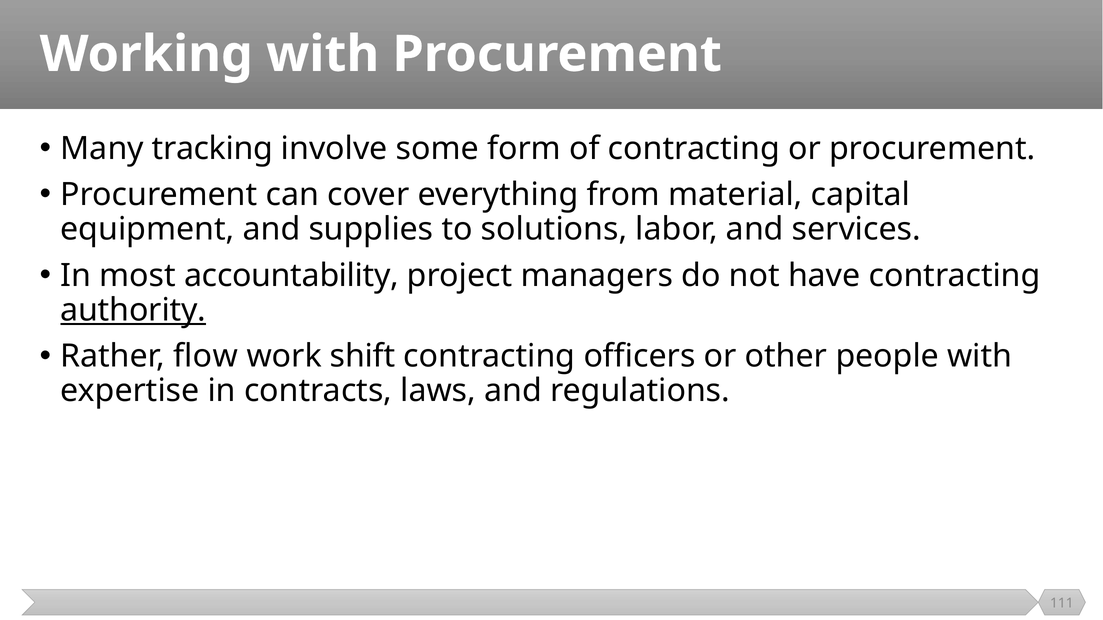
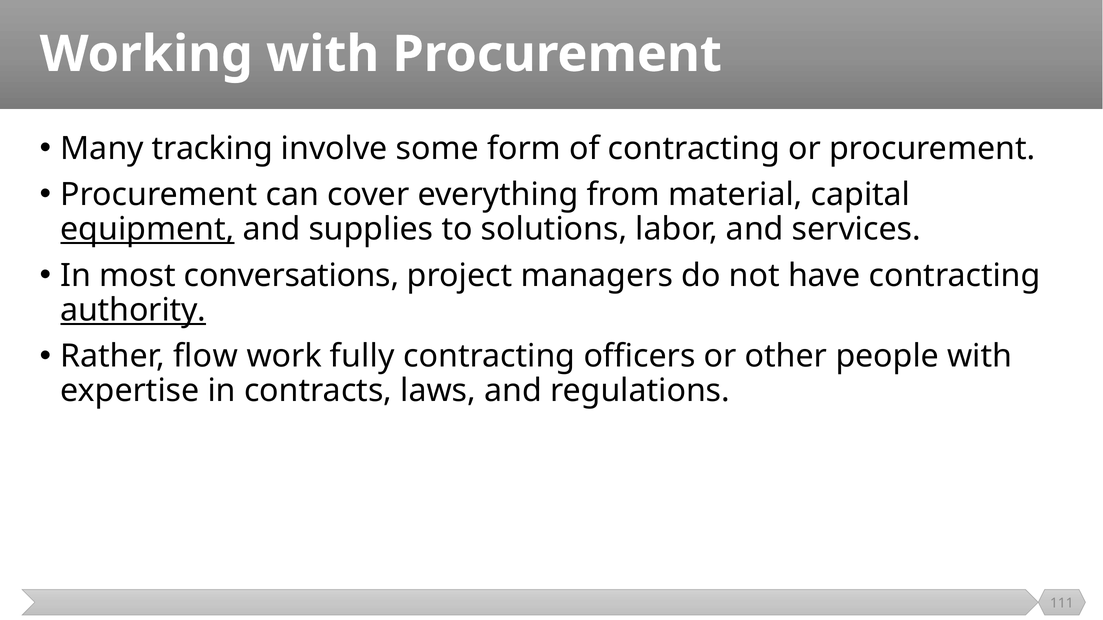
equipment underline: none -> present (147, 229)
accountability: accountability -> conversations (292, 276)
shift: shift -> fully (362, 356)
